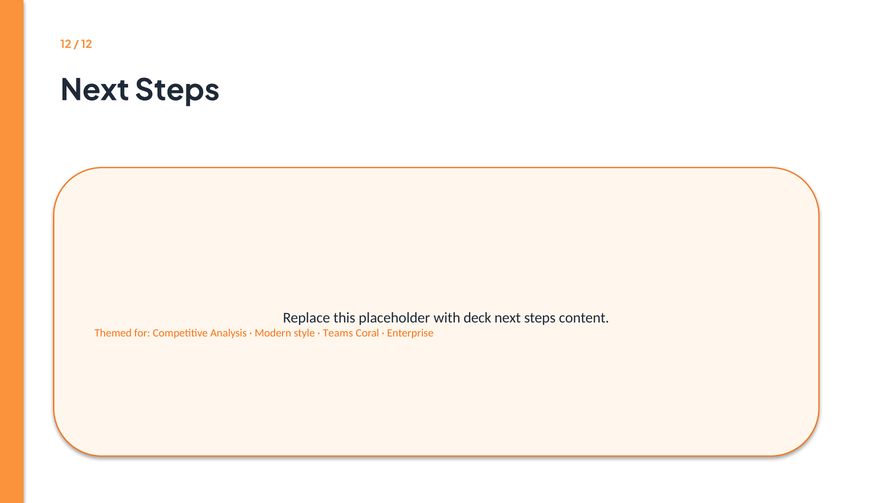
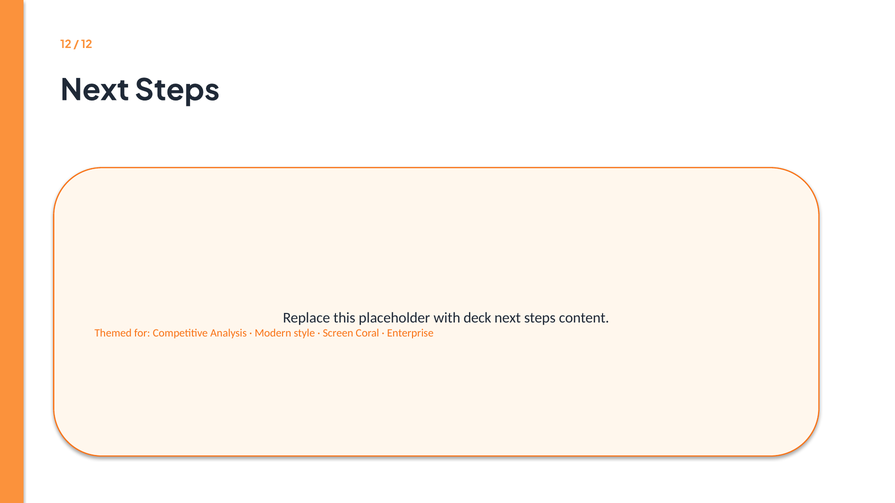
Teams: Teams -> Screen (338, 334)
